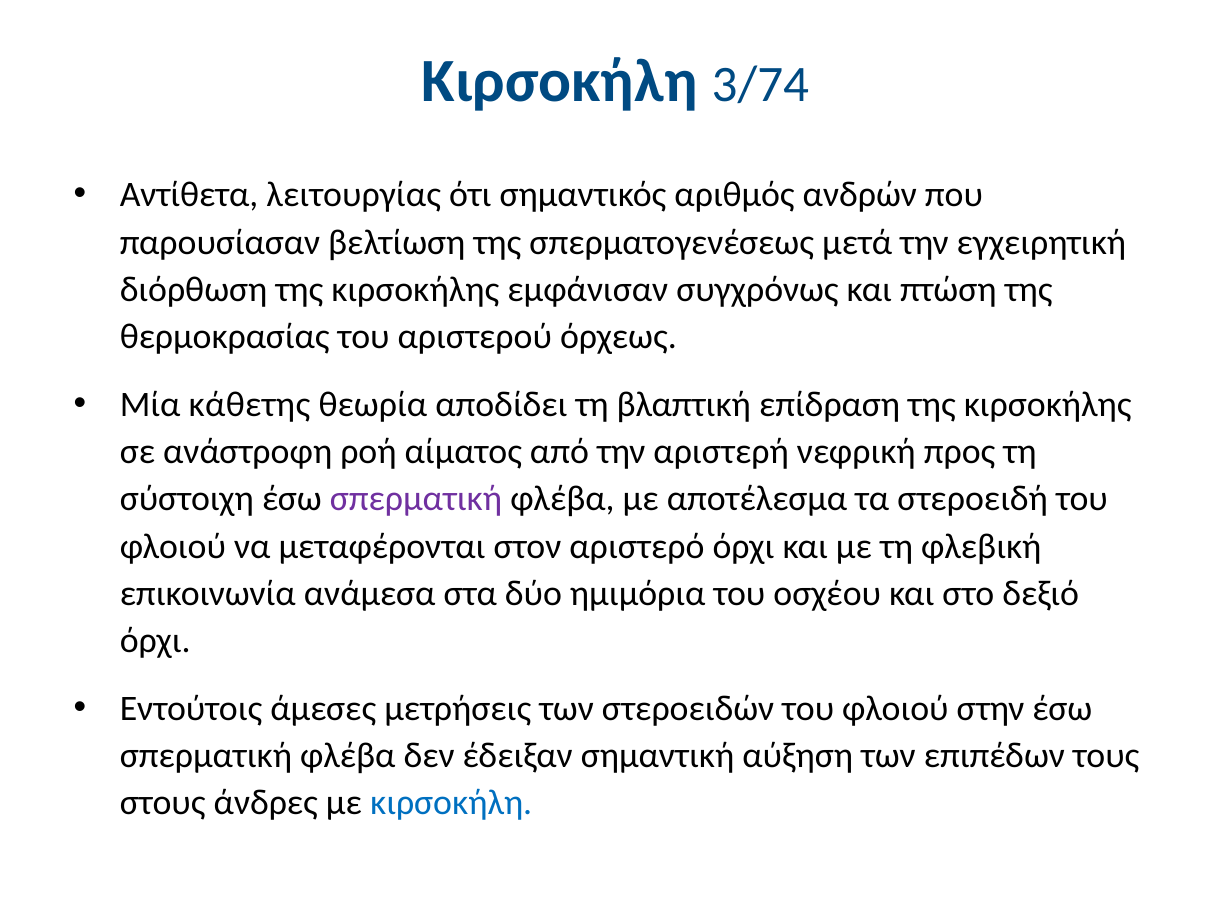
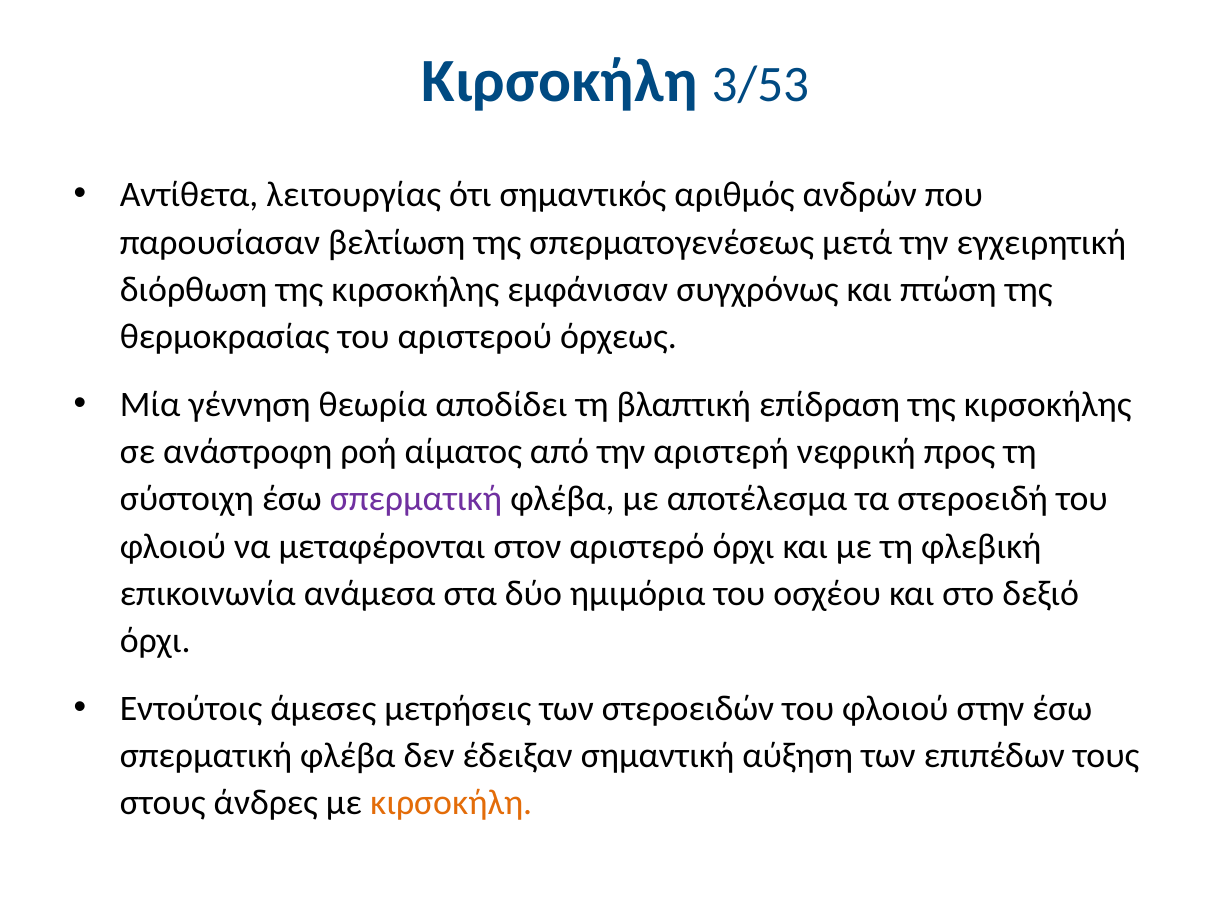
3/74: 3/74 -> 3/53 (760, 84)
κάθετης: κάθετης -> γέννηση (250, 404)
κιρσοκήλη colour: blue -> orange (451, 803)
